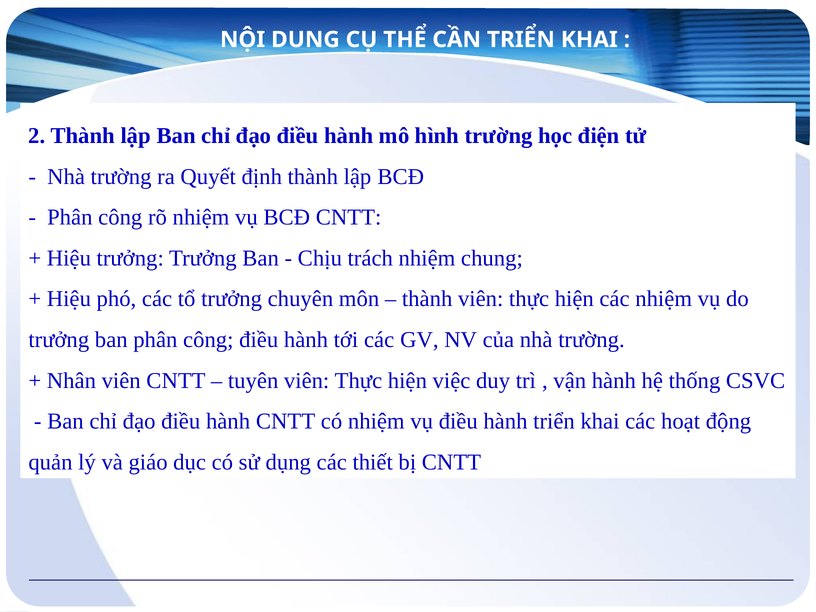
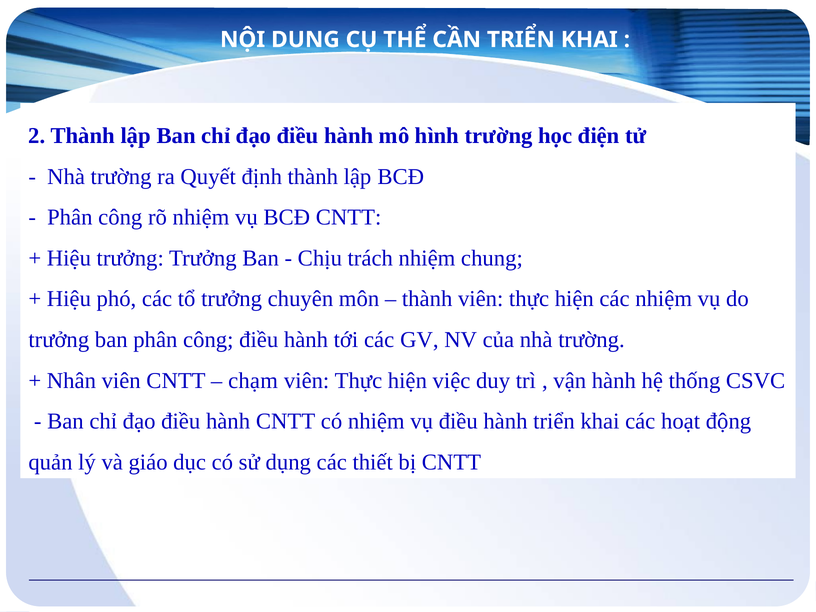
tuyên: tuyên -> chạm (253, 381)
